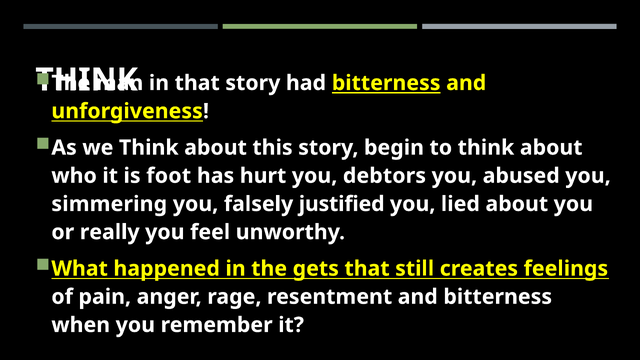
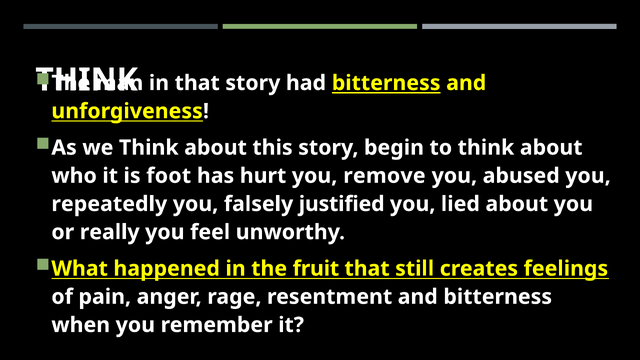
debtors: debtors -> remove (384, 176)
simmering: simmering -> repeatedly (109, 204)
gets: gets -> fruit (316, 269)
